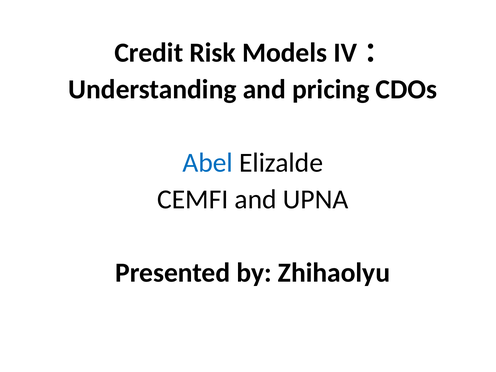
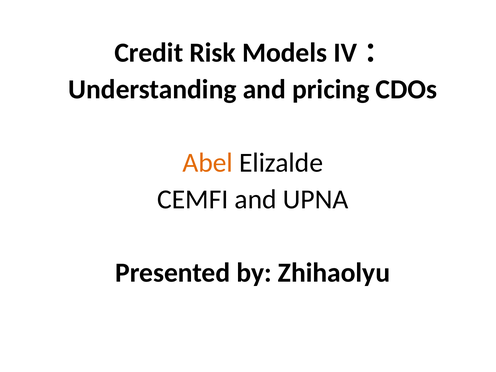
Abel colour: blue -> orange (208, 163)
